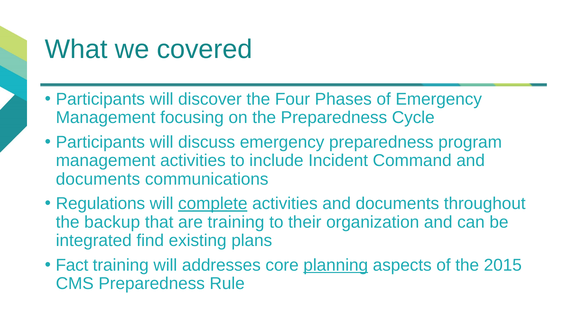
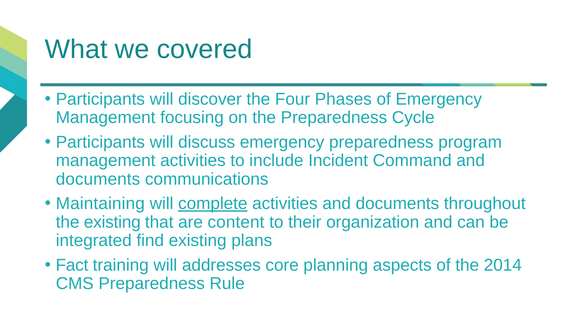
Regulations: Regulations -> Maintaining (100, 204)
the backup: backup -> existing (112, 222)
are training: training -> content (236, 222)
planning underline: present -> none (336, 265)
2015: 2015 -> 2014 (503, 265)
